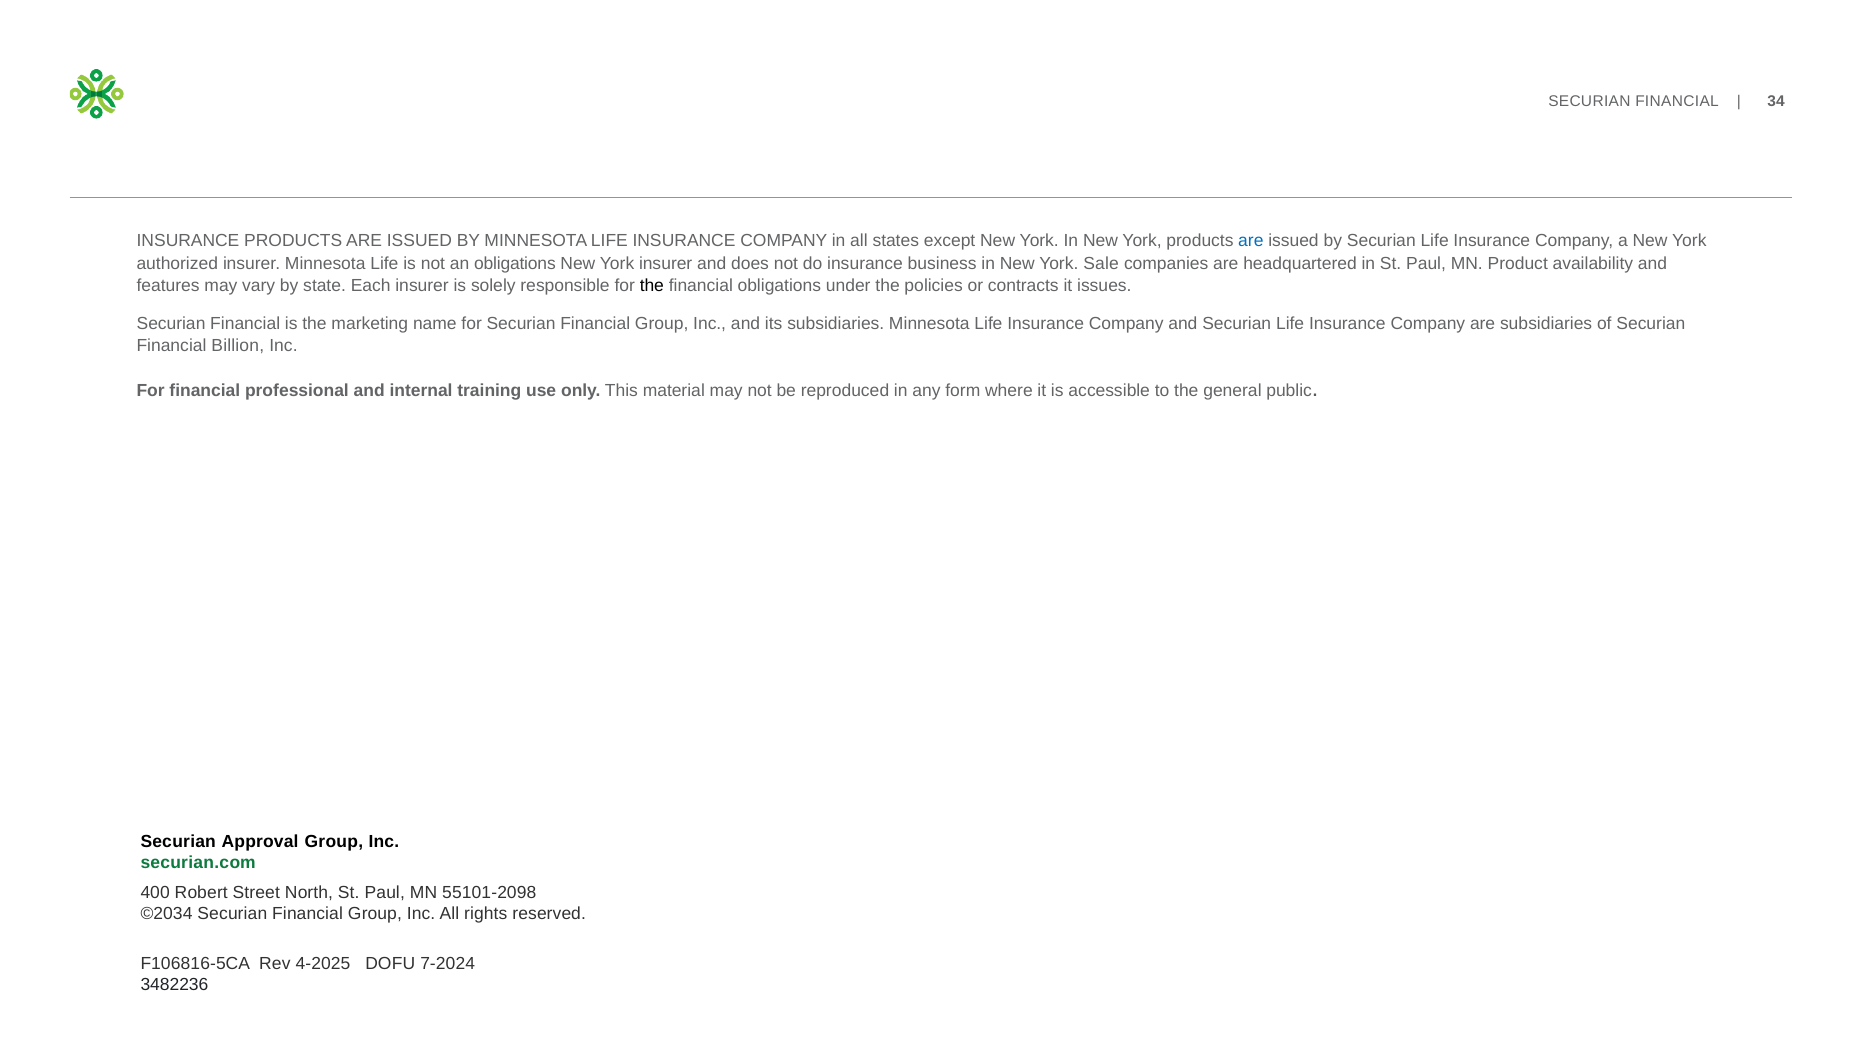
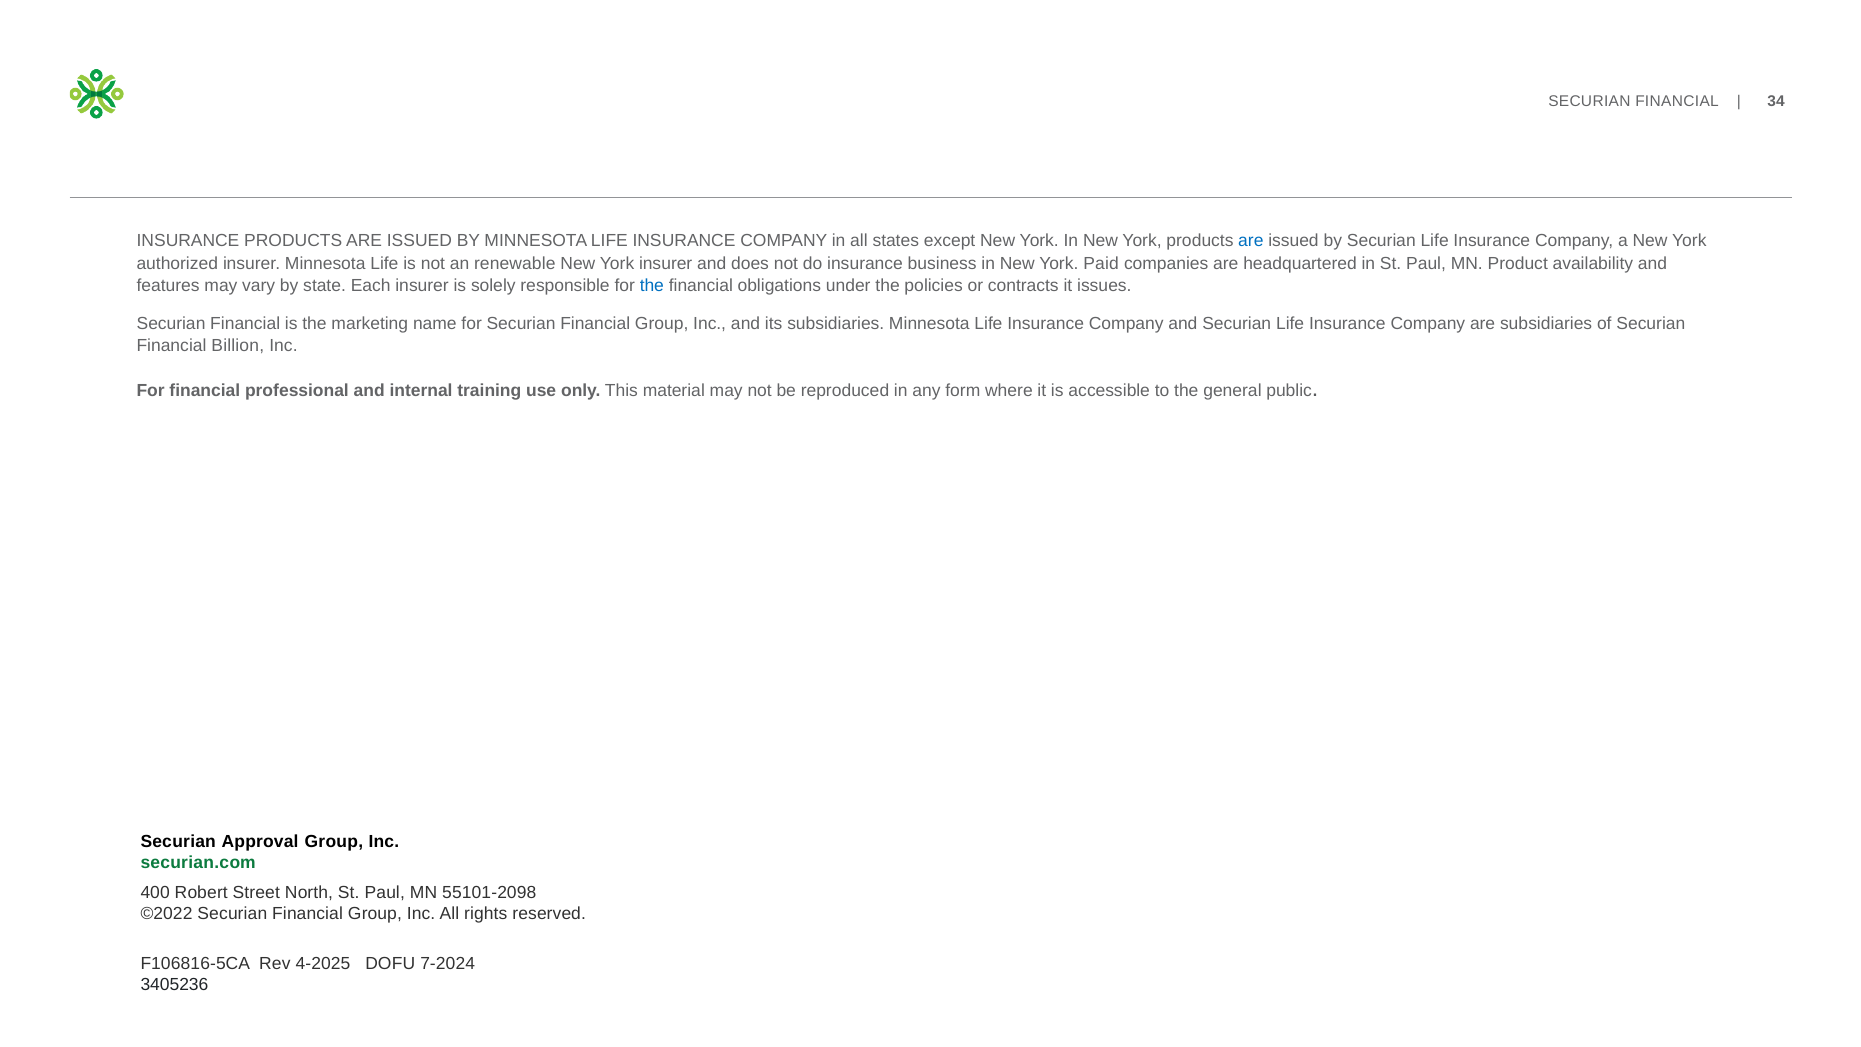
an obligations: obligations -> renewable (515, 263)
Sale: Sale -> Paid (1101, 263)
the colour: black -> blue (652, 286)
©2034: ©2034 -> ©2022 (166, 913)
3482236: 3482236 -> 3405236 (174, 984)
